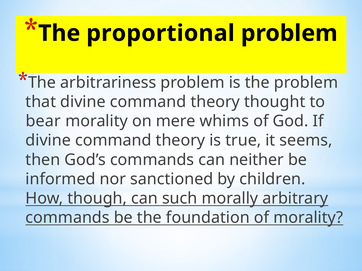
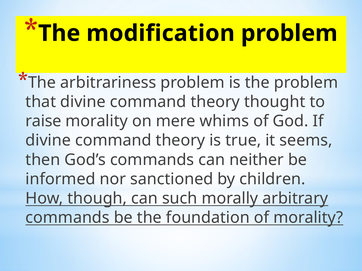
proportional: proportional -> modification (161, 33)
bear: bear -> raise (43, 121)
